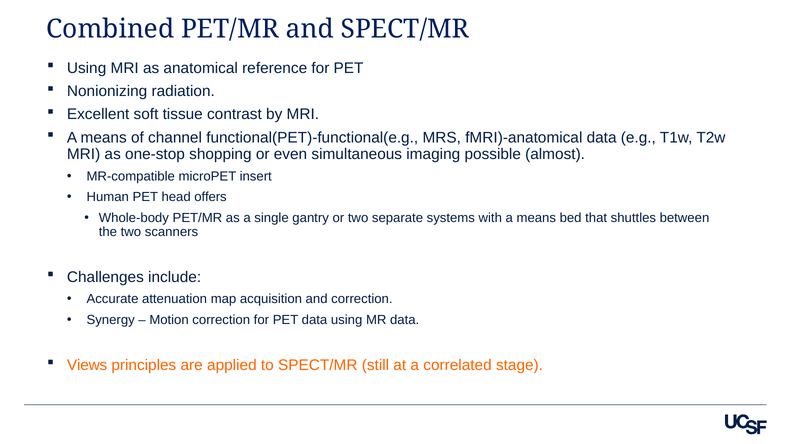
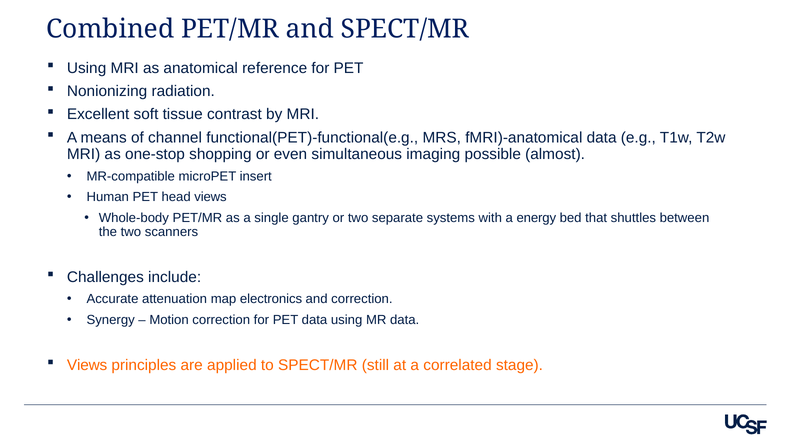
head offers: offers -> views (210, 197)
with a means: means -> energy (536, 218)
acquisition: acquisition -> electronics (271, 299)
